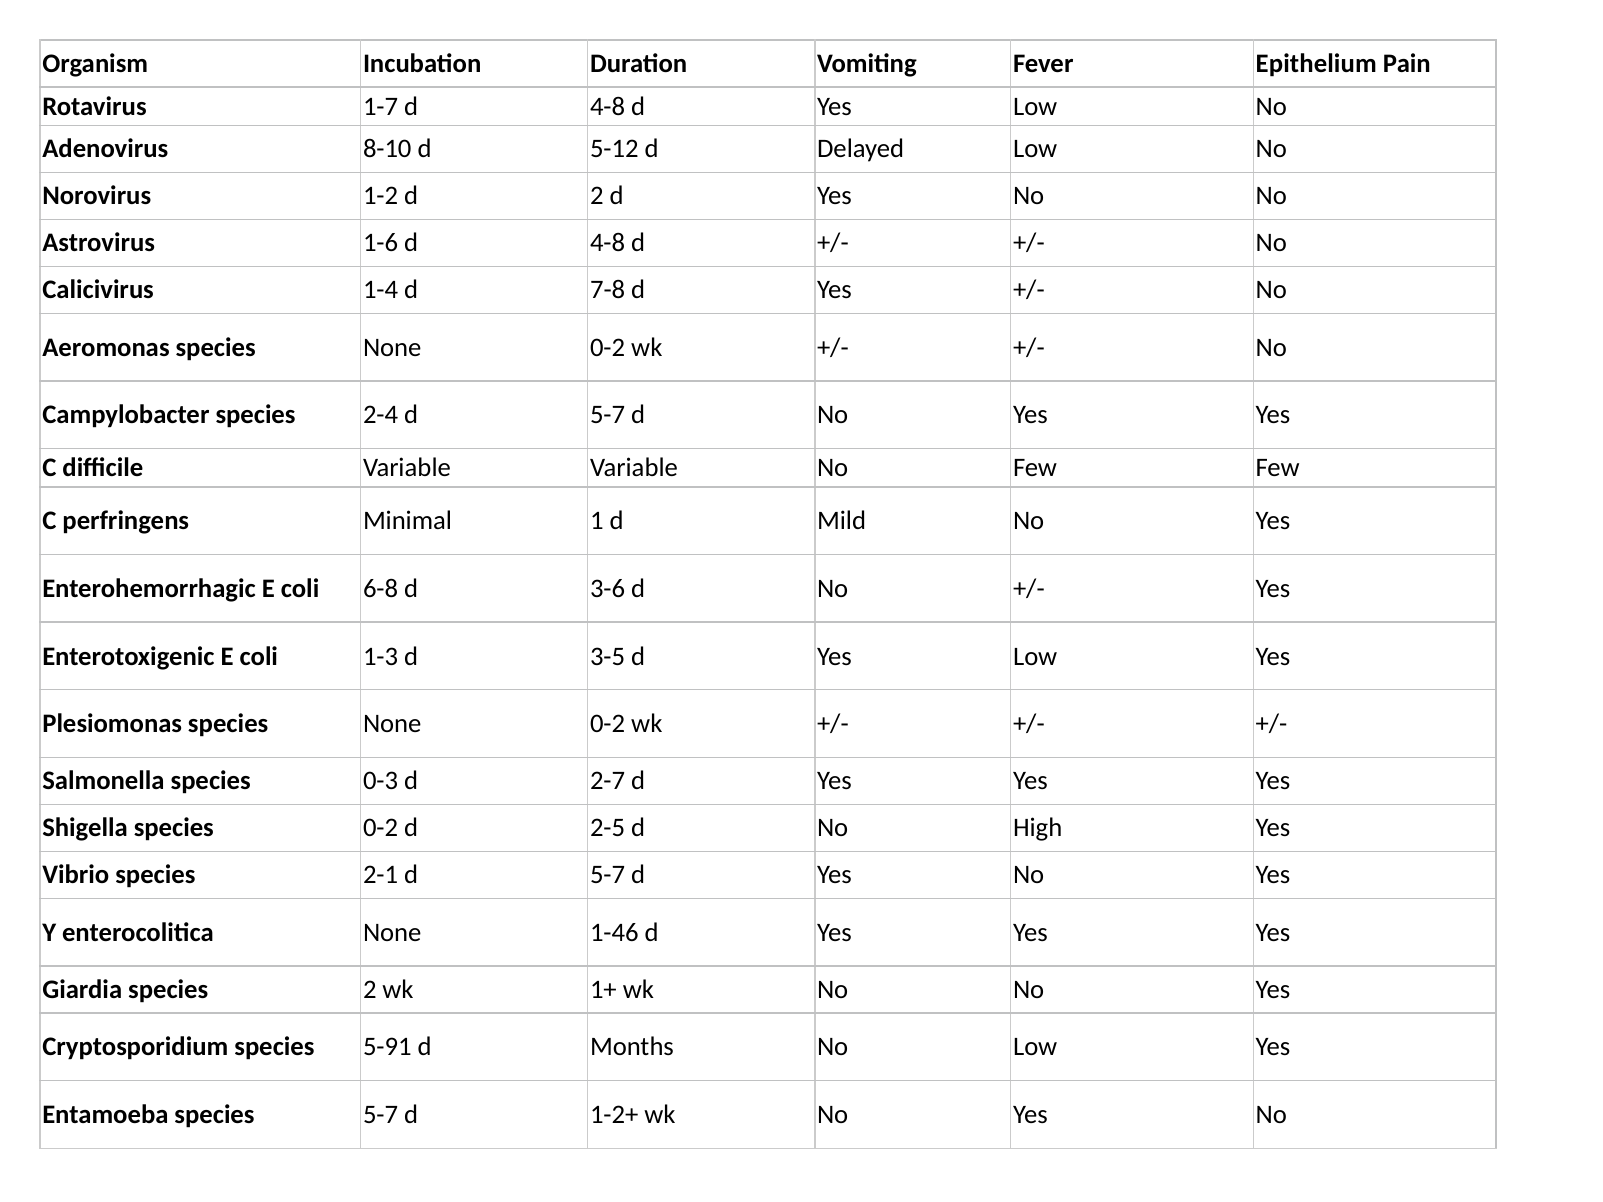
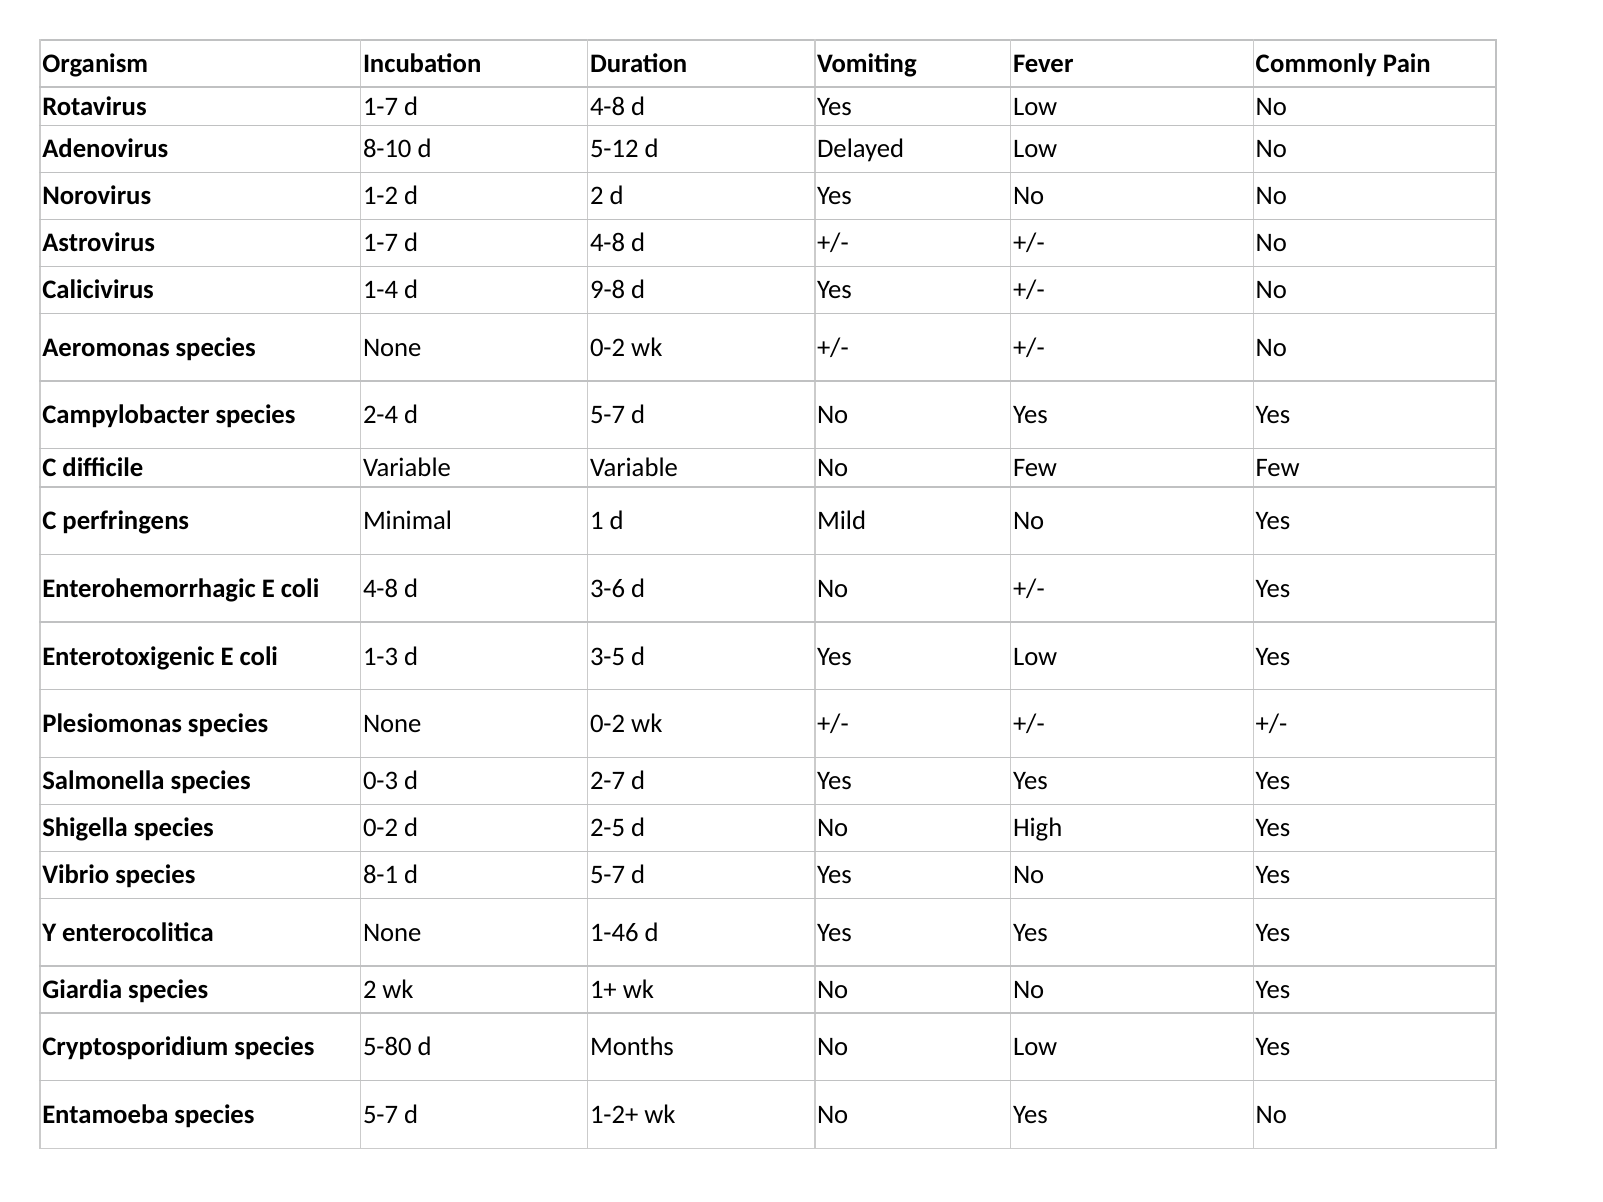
Epithelium: Epithelium -> Commonly (1316, 64)
Astrovirus 1-6: 1-6 -> 1-7 (381, 243)
7-8: 7-8 -> 9-8 (608, 290)
coli 6-8: 6-8 -> 4-8 (381, 589)
2-1: 2-1 -> 8-1 (381, 875)
5-91: 5-91 -> 5-80 (387, 1047)
